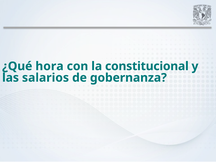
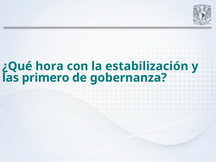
constitucional: constitucional -> estabilización (147, 66)
salarios: salarios -> primero (46, 78)
